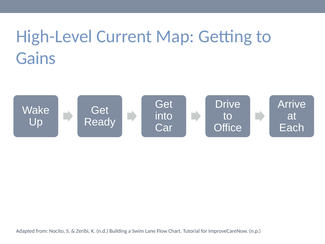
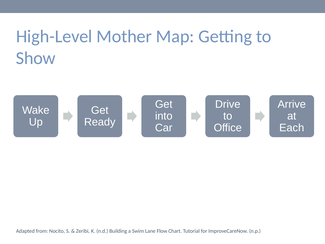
Current: Current -> Mother (124, 36)
Gains: Gains -> Show (36, 58)
